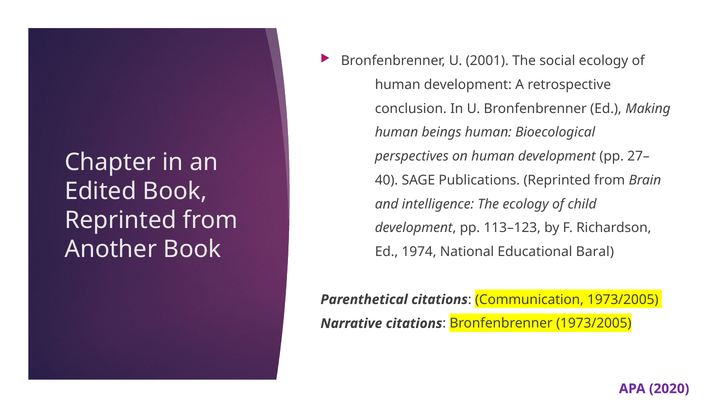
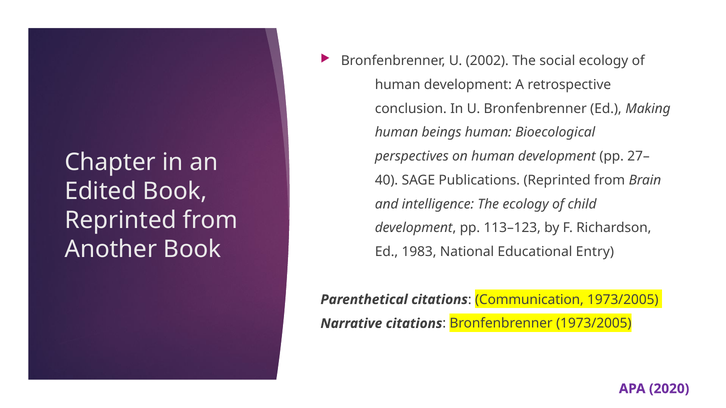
2001: 2001 -> 2002 (487, 61)
1974: 1974 -> 1983 (419, 252)
Baral: Baral -> Entry (595, 252)
